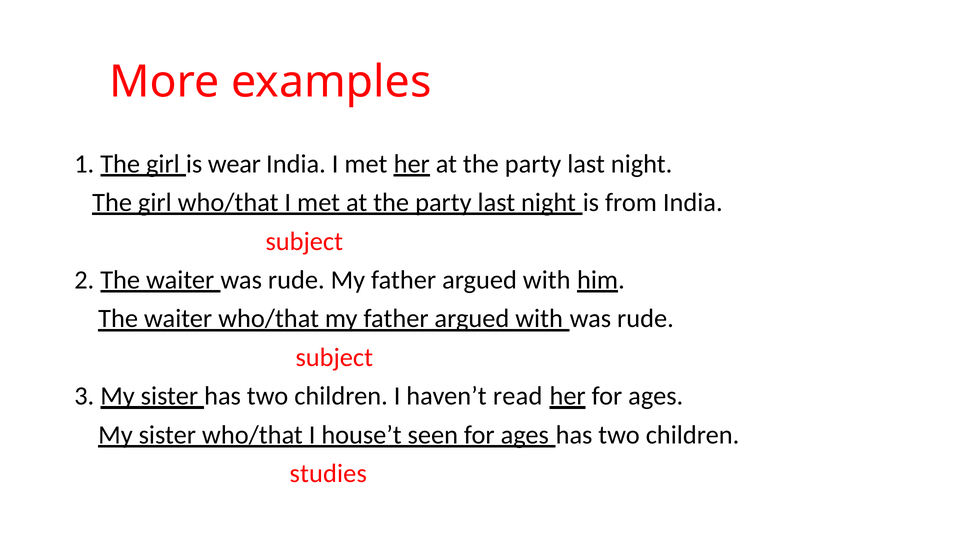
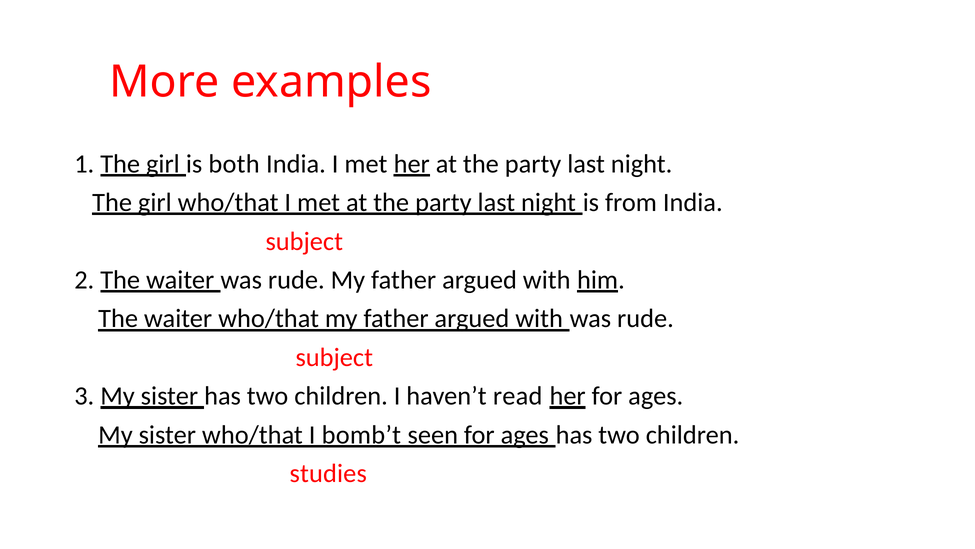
wear: wear -> both (234, 164)
house’t: house’t -> bomb’t (361, 434)
